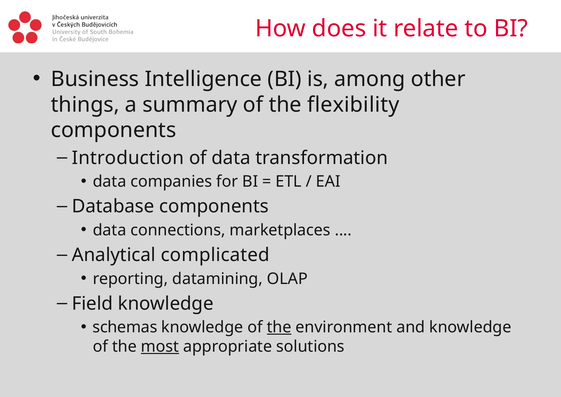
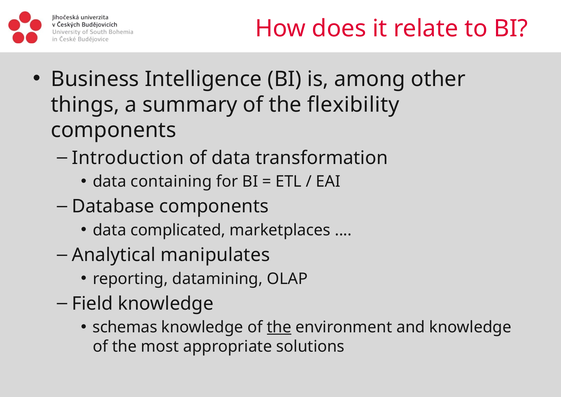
companies: companies -> containing (171, 182)
connections: connections -> complicated (178, 230)
complicated: complicated -> manipulates (215, 255)
most underline: present -> none (160, 346)
